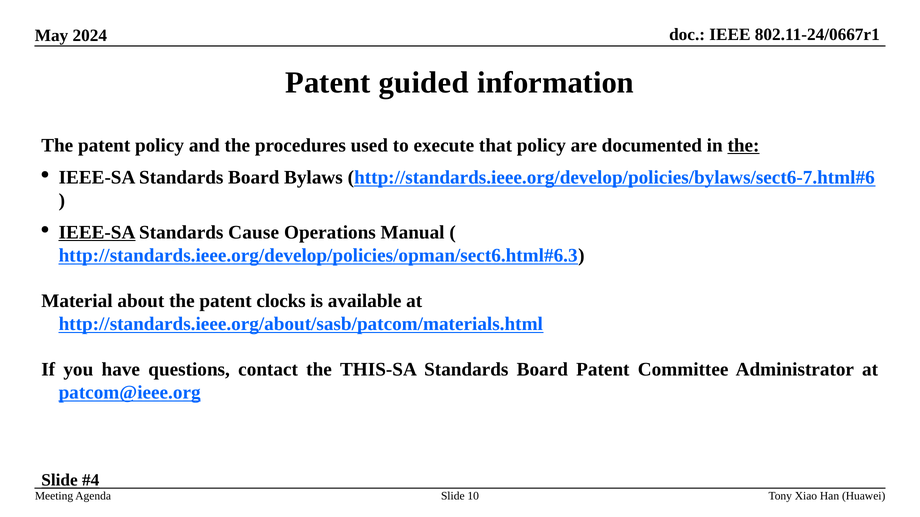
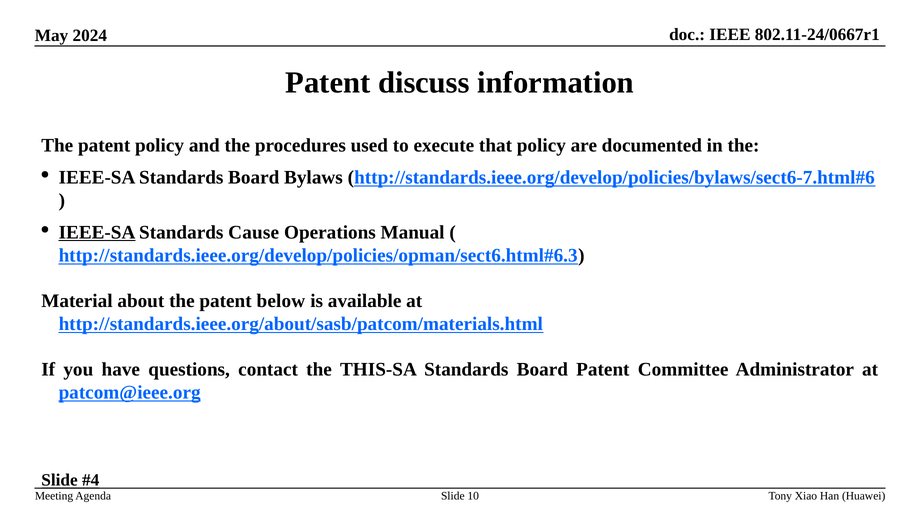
guided: guided -> discuss (424, 83)
the underline: present -> none (744, 145)
clocks: clocks -> below (281, 301)
